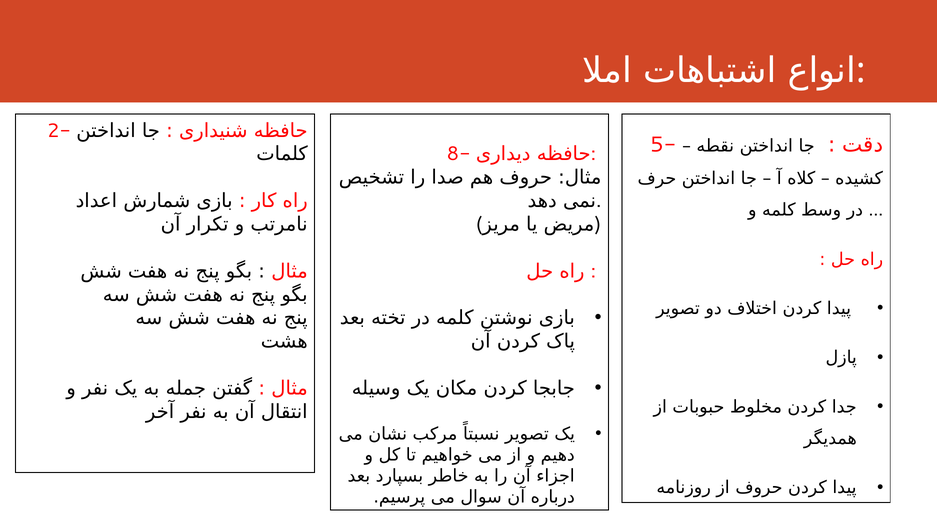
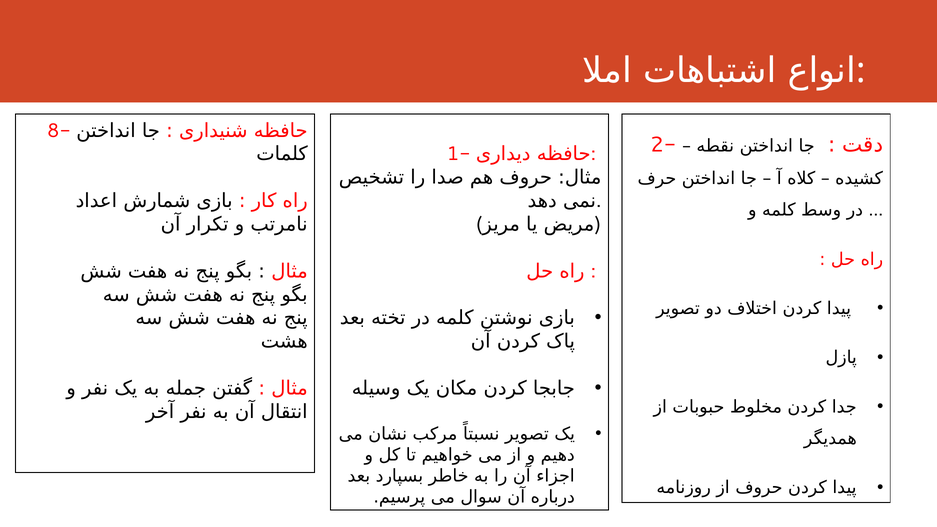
2-: 2- -> 8- (59, 131)
5-: 5- -> 2- (663, 145)
8-: 8- -> 1- (459, 154)
